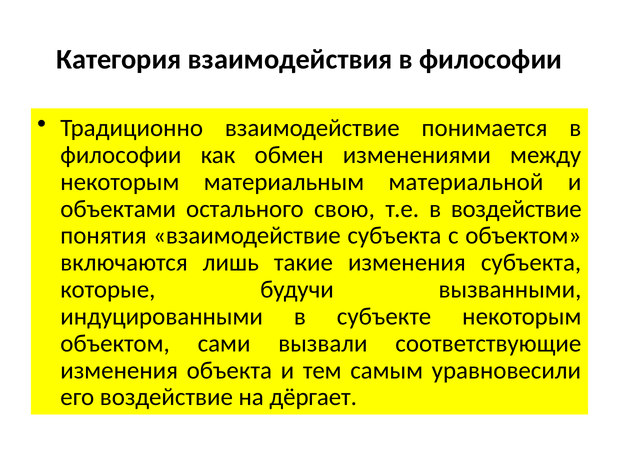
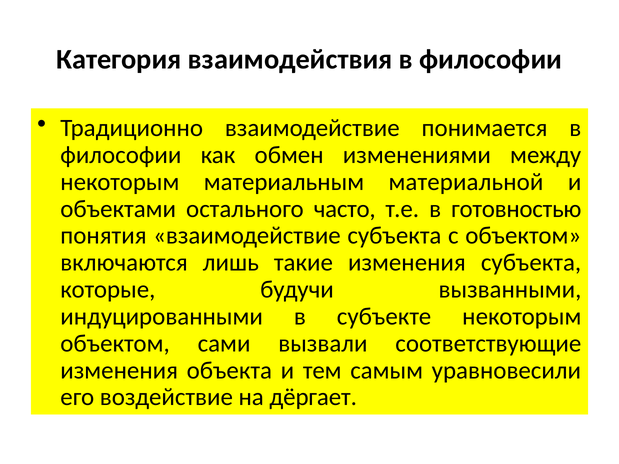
свою: свою -> часто (345, 209)
в воздействие: воздействие -> готовностью (516, 209)
